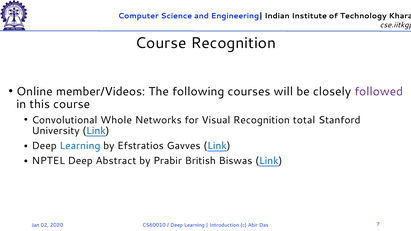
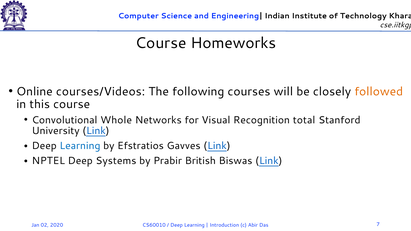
Course Recognition: Recognition -> Homeworks (233, 43)
member/Videos: member/Videos -> courses/Videos (101, 92)
followed colour: purple -> orange (379, 92)
Abstract: Abstract -> Systems (116, 161)
